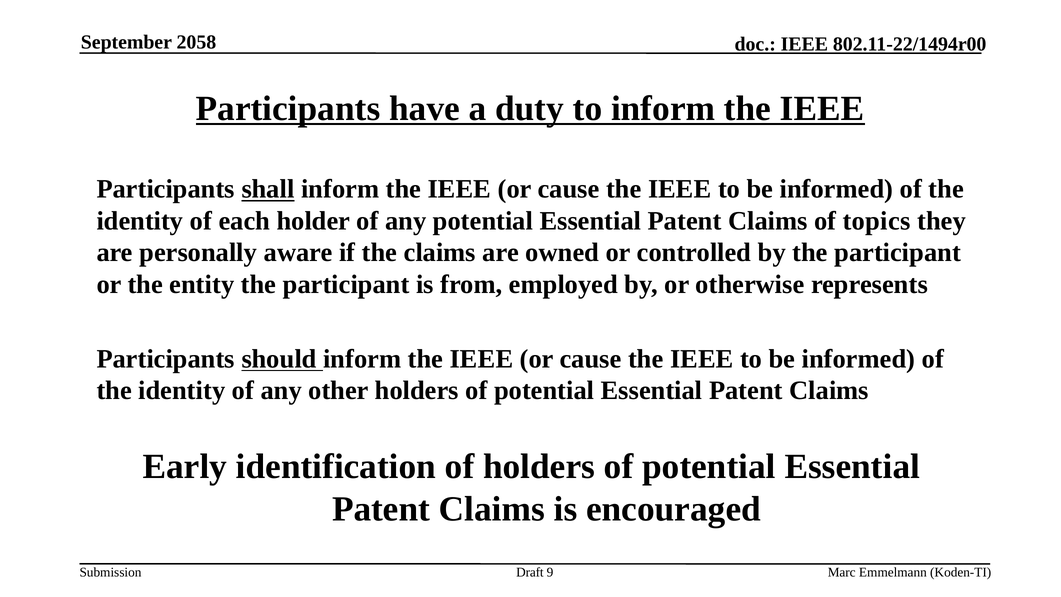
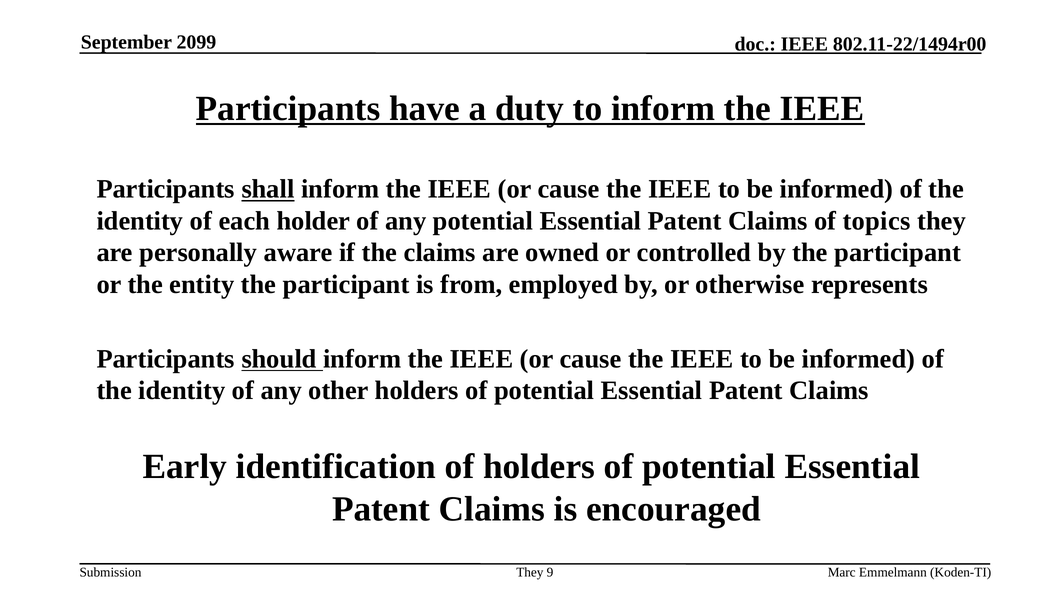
2058: 2058 -> 2099 (196, 42)
Draft: Draft -> They (530, 572)
